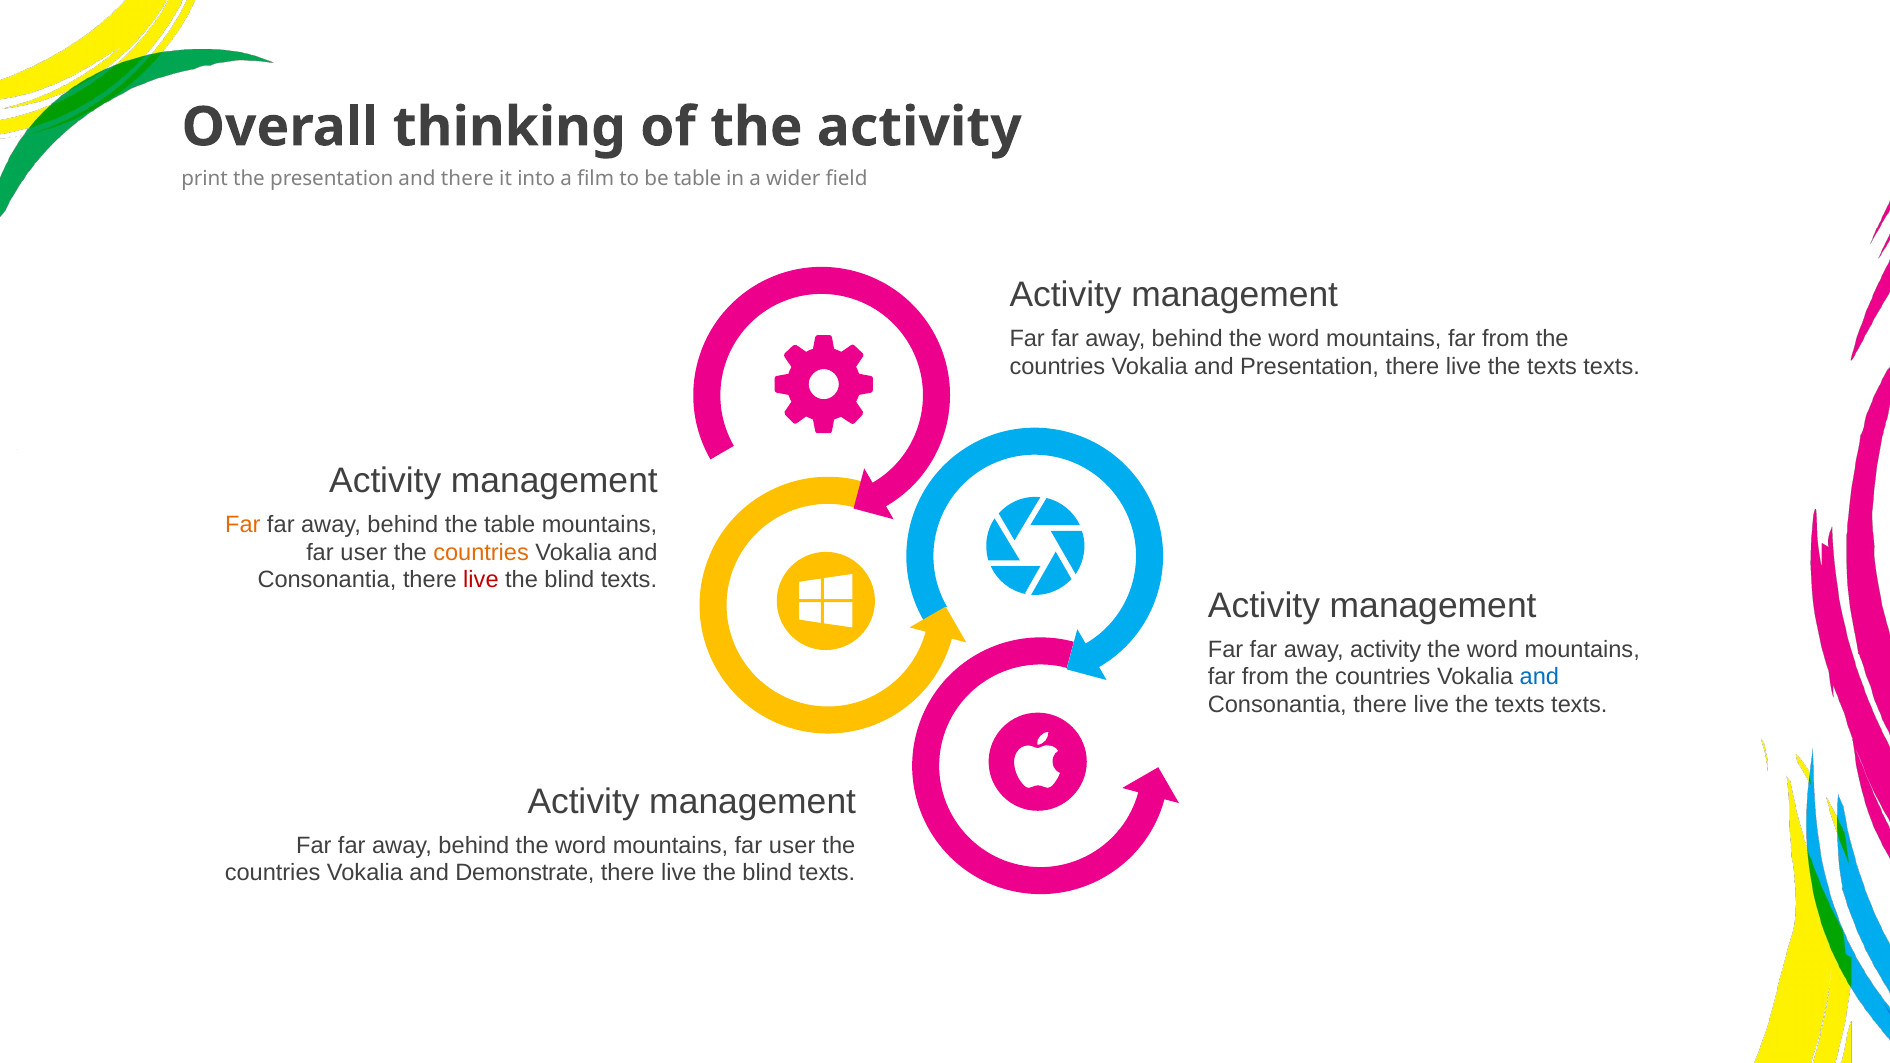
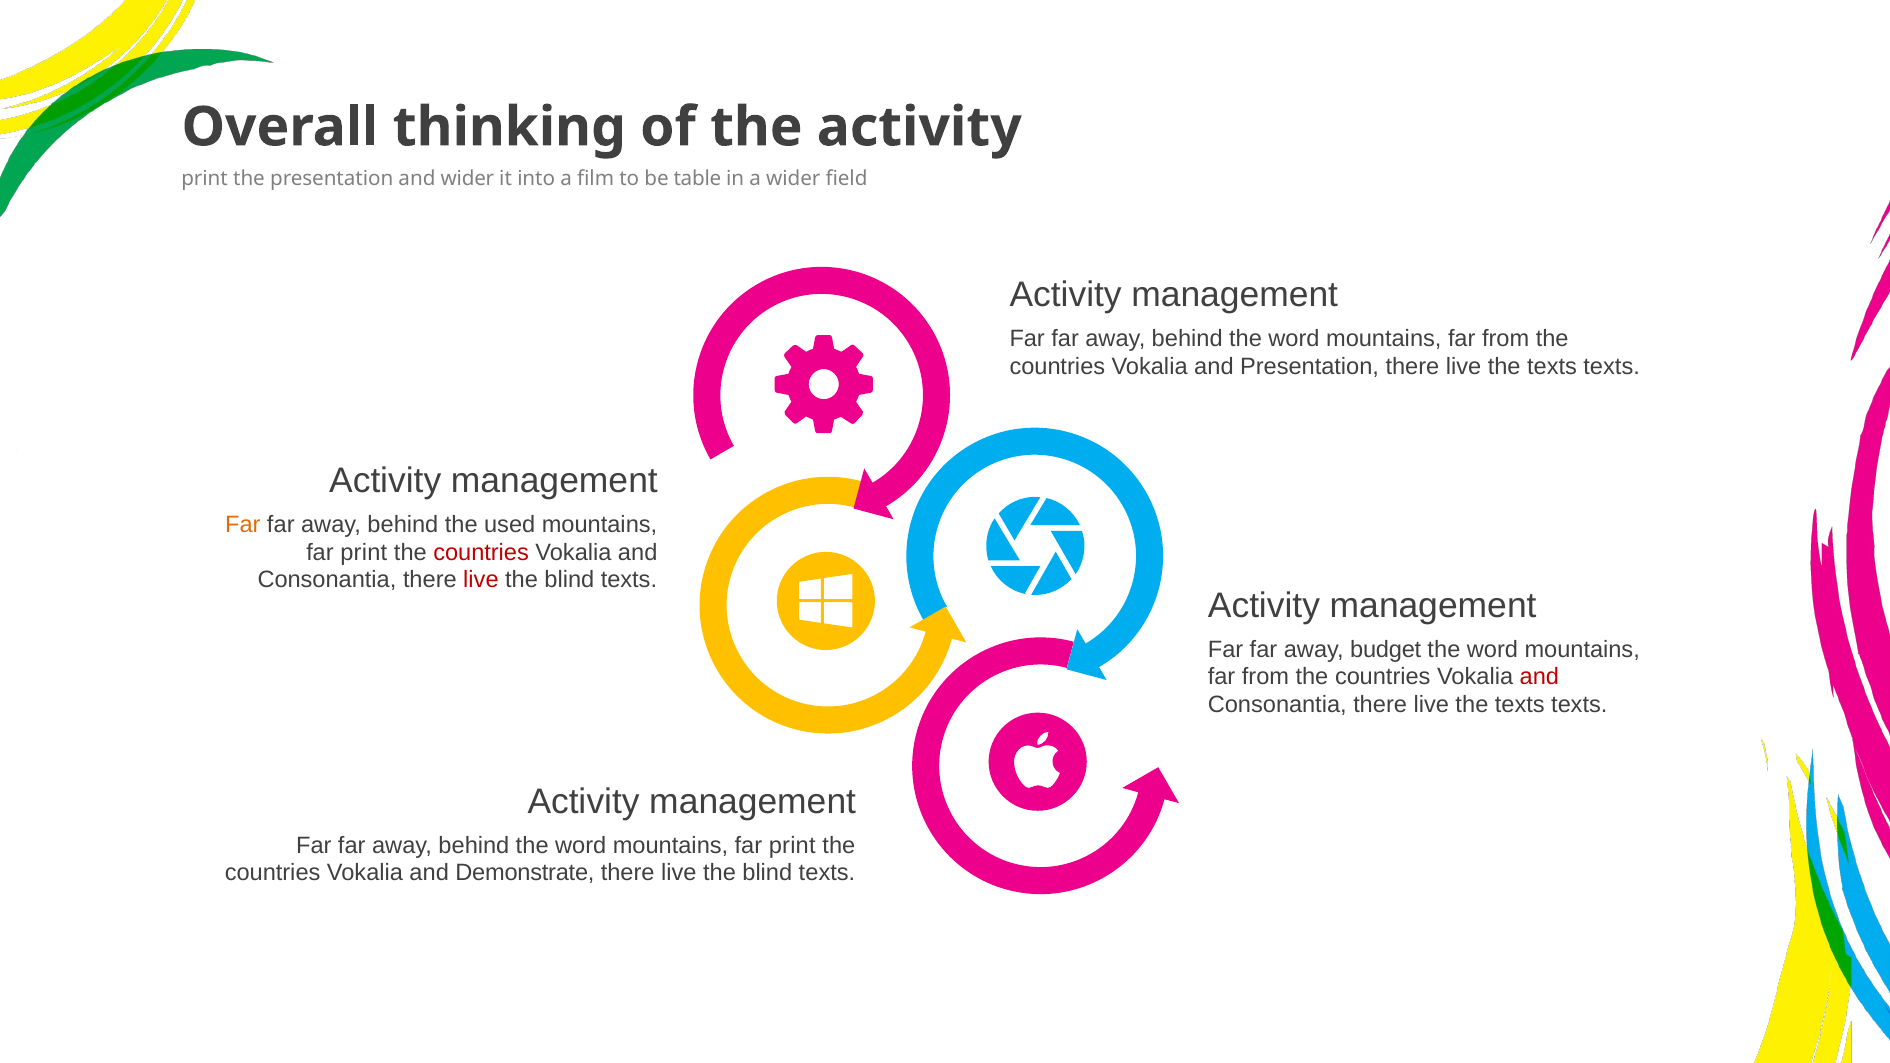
and there: there -> wider (467, 178)
the table: table -> used (510, 525)
user: user -> print (364, 553)
countries colour: orange -> red (481, 553)
away activity: activity -> budget (1386, 650)
and colour: blue -> red (1539, 677)
word mountains far user: user -> print (792, 846)
